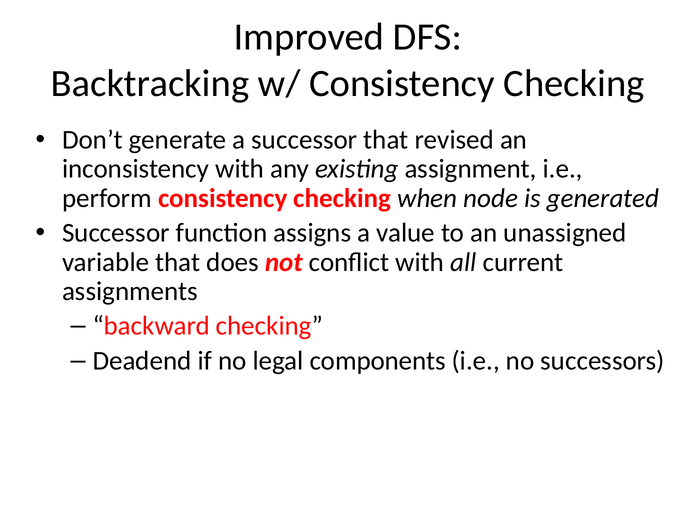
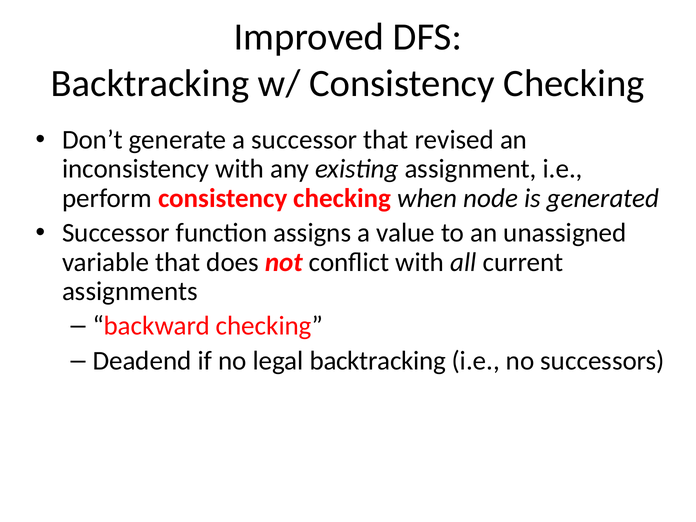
legal components: components -> backtracking (378, 361)
